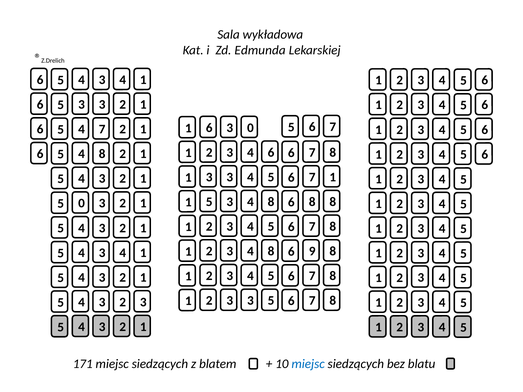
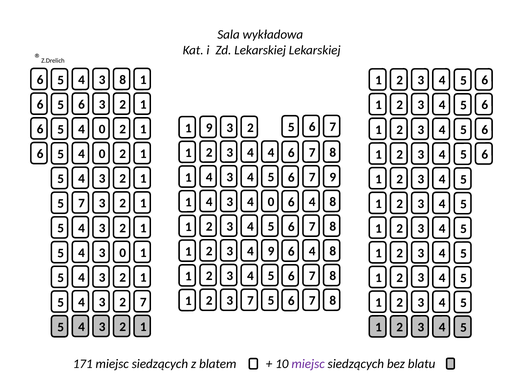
Zd Edmunda: Edmunda -> Lekarskiej (260, 50)
4: 4 -> 8 (123, 80)
3: 3 -> 6 (82, 105)
6: 6 -> 9 (209, 128)
0: 0 -> 2 (250, 128)
7: 7 -> 0 (102, 129)
4 6: 6 -> 4 (271, 153)
8: 8 -> 0 (102, 154)
3: 3 -> 4 (209, 177)
7 1: 1 -> 9 (333, 177)
5: 5 -> 4 (209, 202)
8: 8 -> 0 (271, 202)
8: 8 -> 4 (312, 202)
5 0: 0 -> 7 (82, 203)
2 3 4 8: 8 -> 9 (271, 251)
9: 9 -> 4 (312, 251)
4: 4 -> 0 (123, 253)
2 3 3: 3 -> 7 (250, 301)
3 2 3: 3 -> 7 (143, 302)
miejsc colour: blue -> purple (308, 364)
